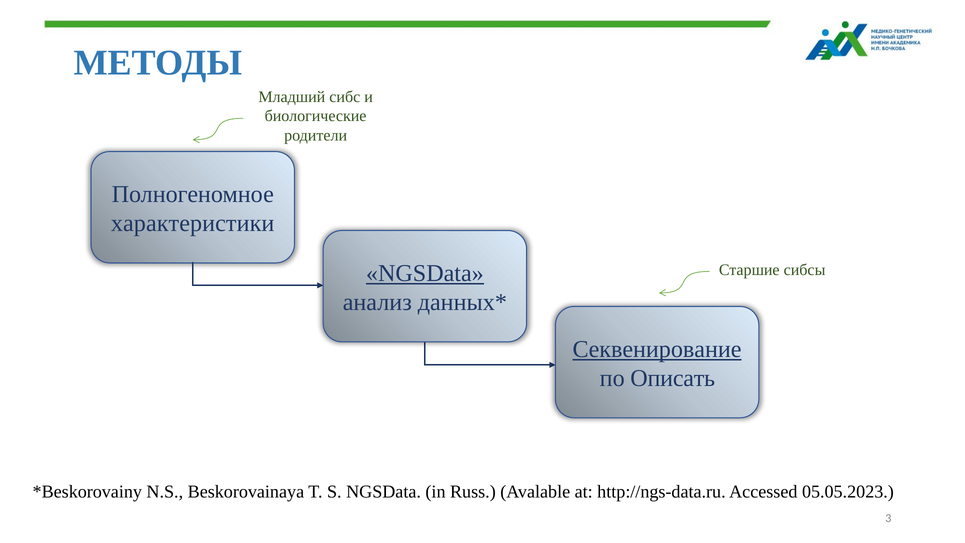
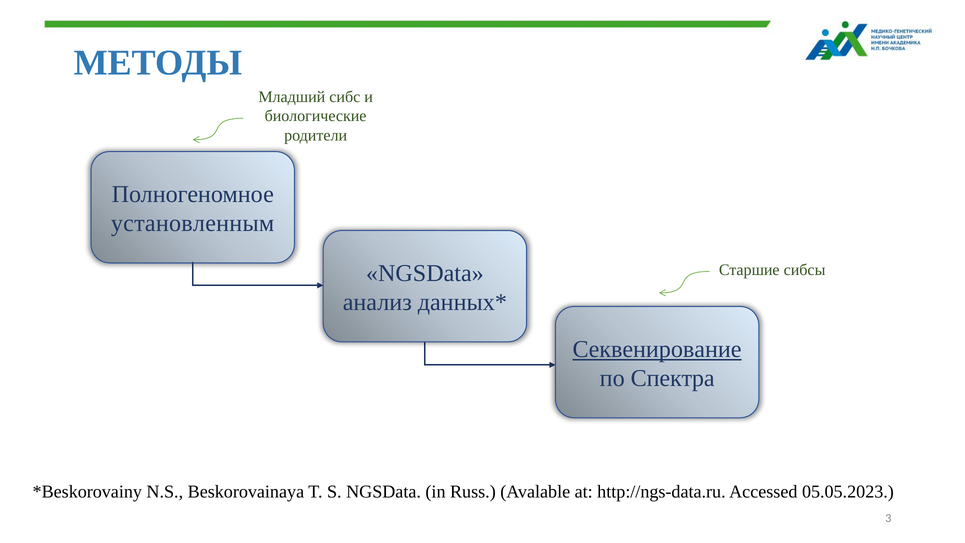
характеристики: характеристики -> установленным (193, 223)
NGSData underline: present -> none (425, 273)
Описать: Описать -> Спектра (673, 378)
